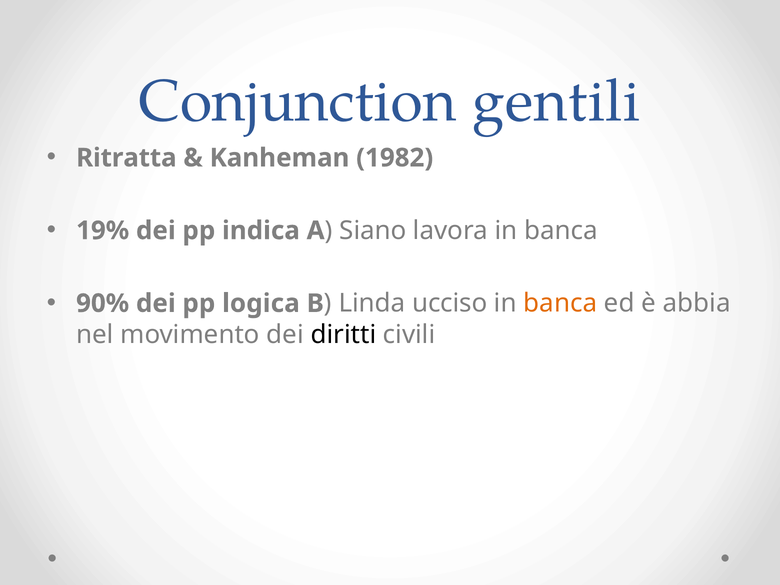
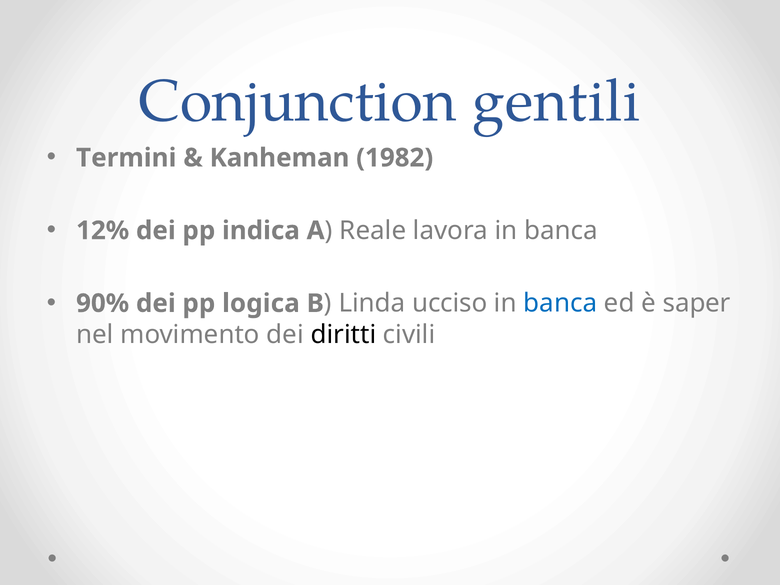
Ritratta: Ritratta -> Termini (126, 158)
19%: 19% -> 12% (103, 231)
Siano: Siano -> Reale (373, 231)
banca colour: orange -> blue (560, 303)
abbia: abbia -> saper (697, 303)
